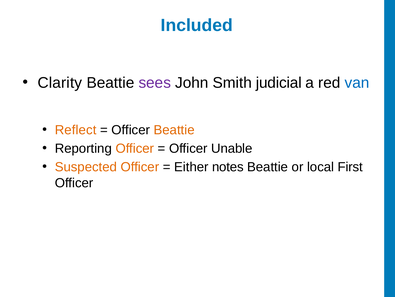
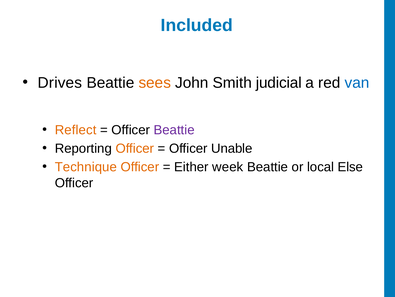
Clarity: Clarity -> Drives (60, 83)
sees colour: purple -> orange (155, 83)
Beattie colour: orange -> purple (174, 130)
Suspected: Suspected -> Technique (86, 167)
notes: notes -> week (228, 167)
First: First -> Else (350, 167)
